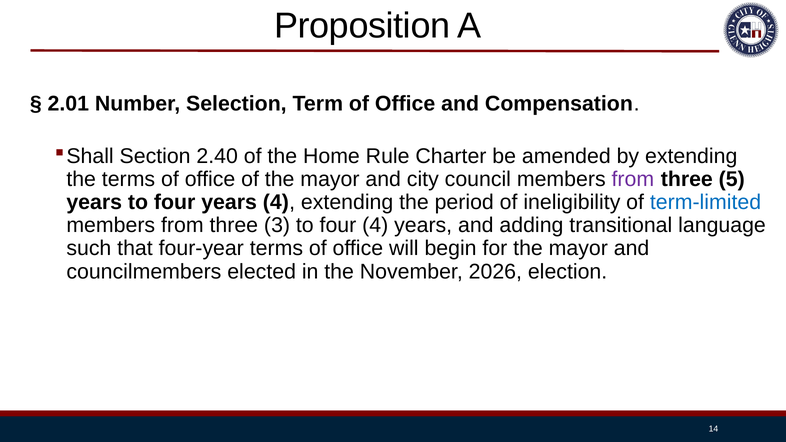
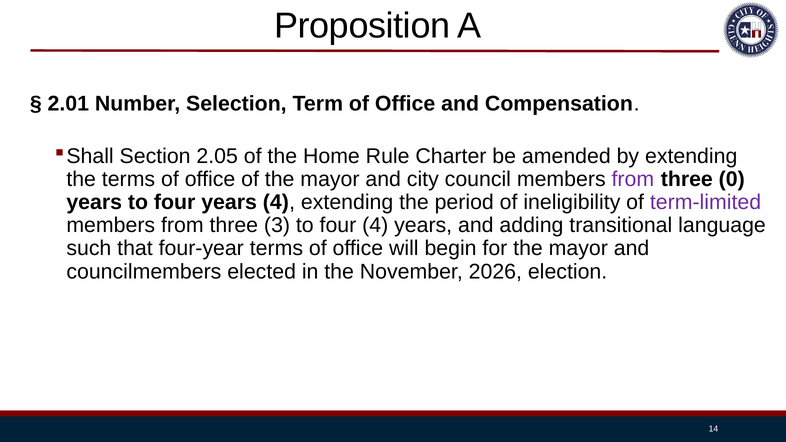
2.40: 2.40 -> 2.05 (217, 156)
5: 5 -> 0 (732, 179)
term-limited colour: blue -> purple (706, 202)
